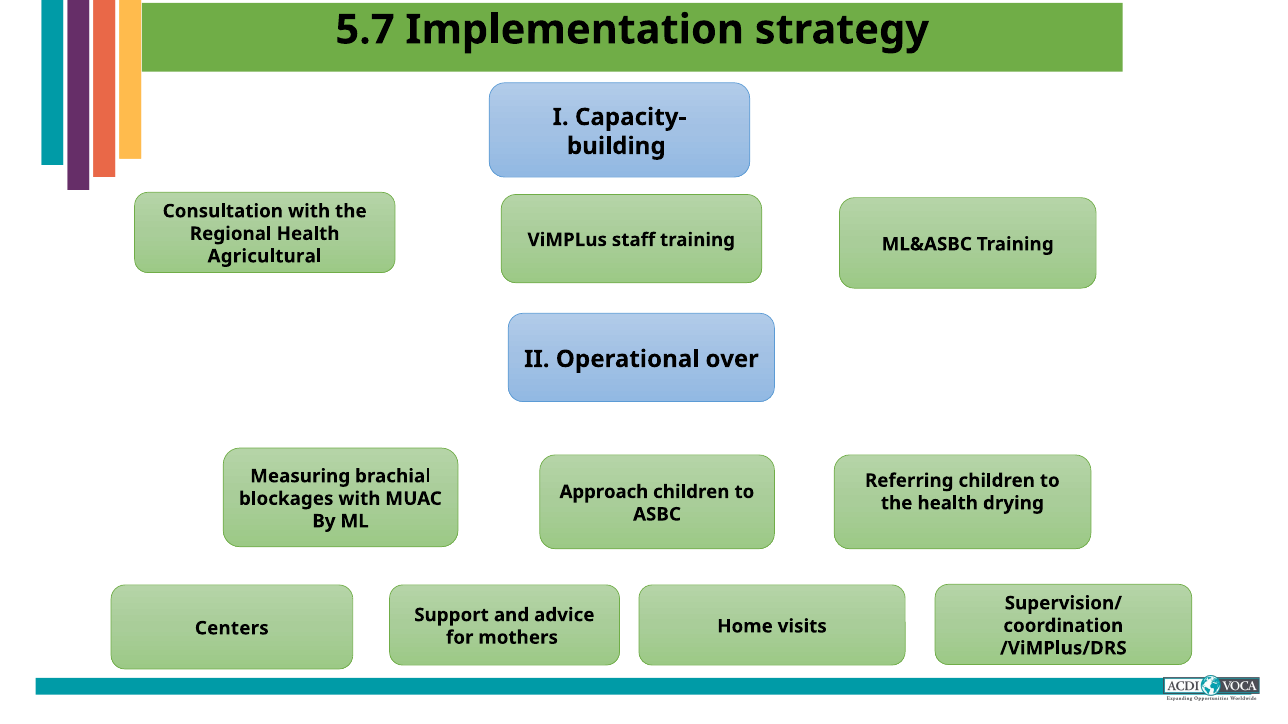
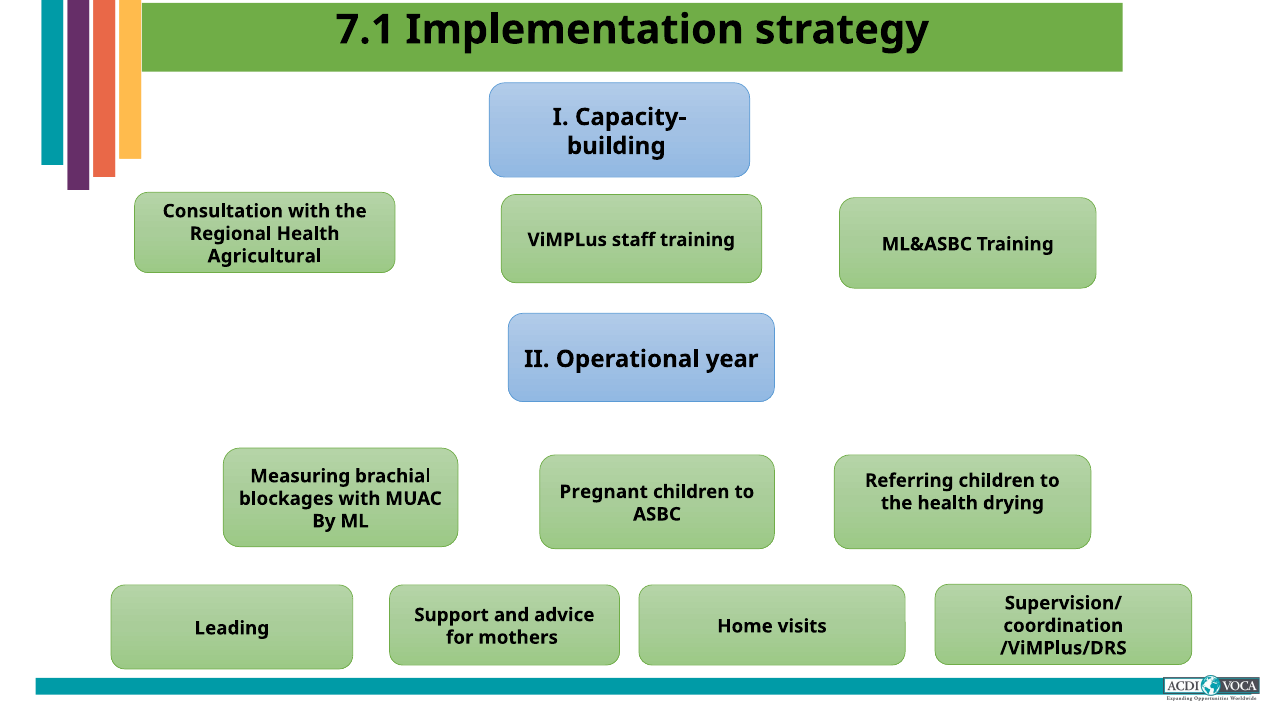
5.7: 5.7 -> 7.1 (365, 30)
over: over -> year (732, 359)
Approach: Approach -> Pregnant (604, 492)
Centers: Centers -> Leading (232, 629)
